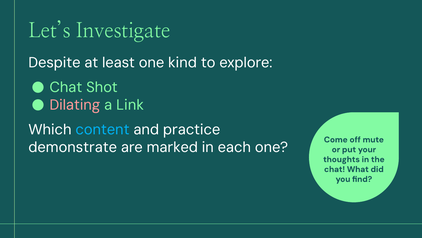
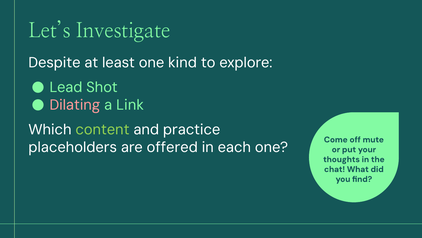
Chat: Chat -> Lead (66, 87)
content colour: light blue -> light green (102, 129)
demonstrate: demonstrate -> placeholders (73, 147)
marked: marked -> offered (172, 147)
